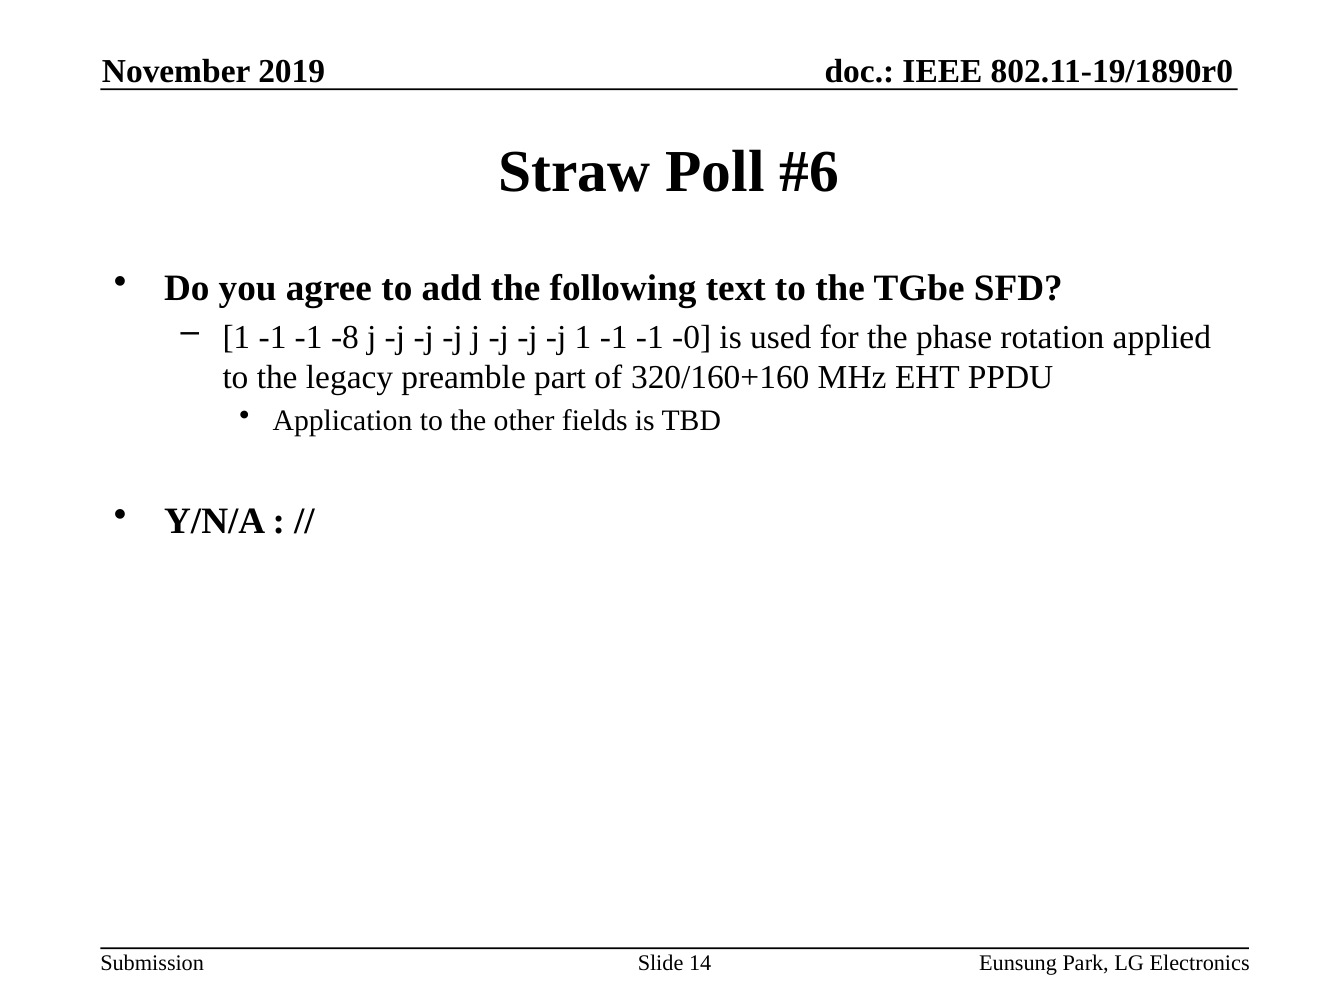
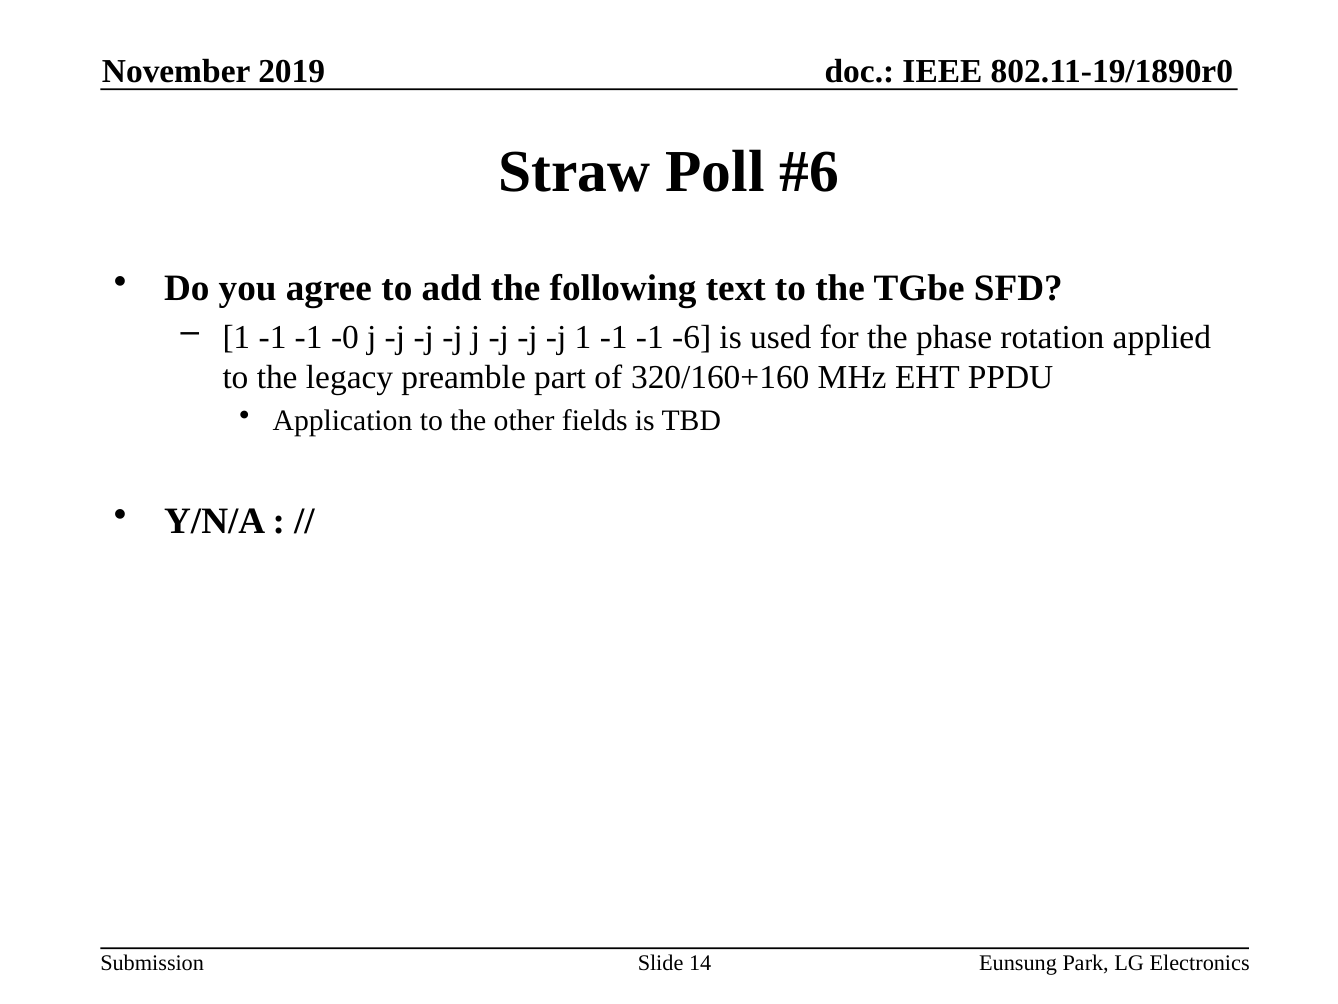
-8: -8 -> -0 (345, 337)
-0: -0 -> -6 (692, 337)
